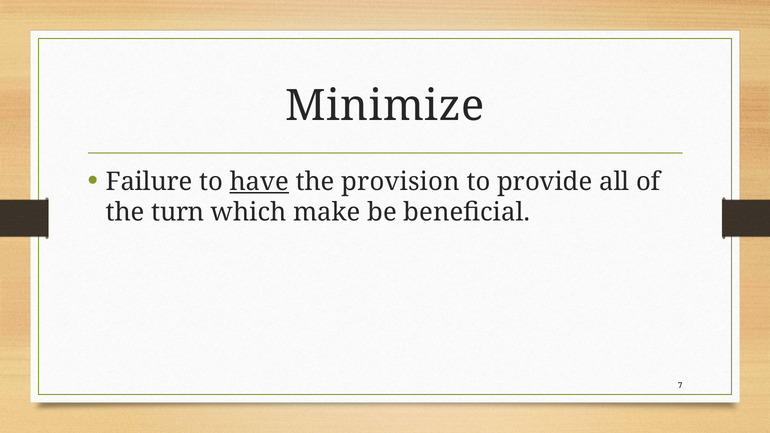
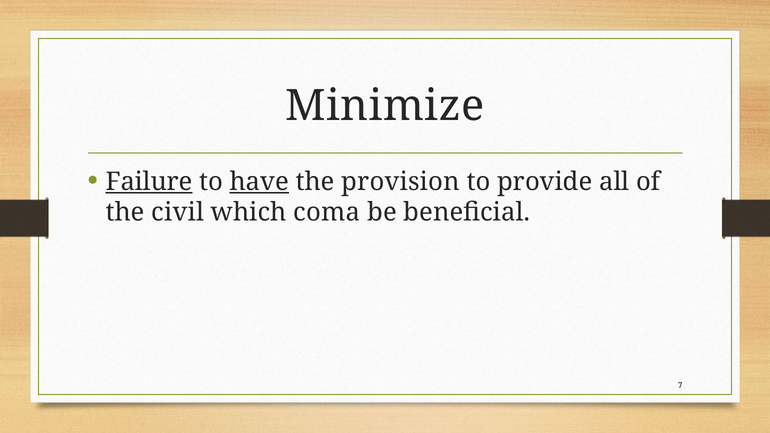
Failure underline: none -> present (149, 182)
turn: turn -> civil (178, 212)
make: make -> coma (327, 212)
